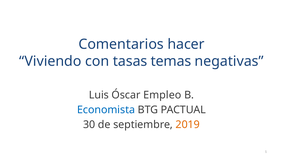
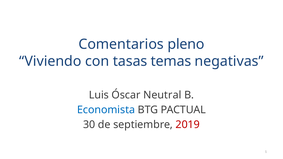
hacer: hacer -> pleno (186, 44)
Empleo: Empleo -> Neutral (162, 95)
2019 colour: orange -> red (188, 125)
